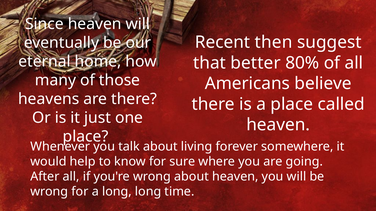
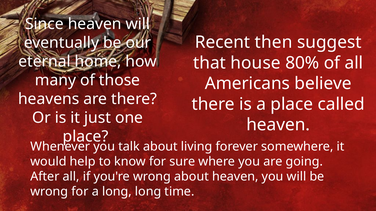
better: better -> house (256, 63)
